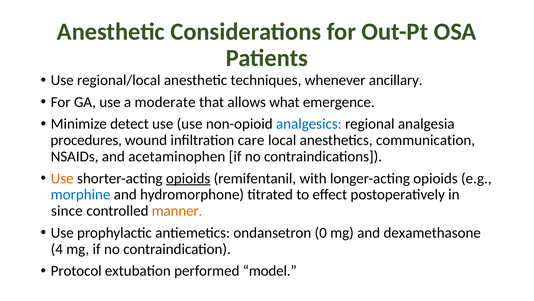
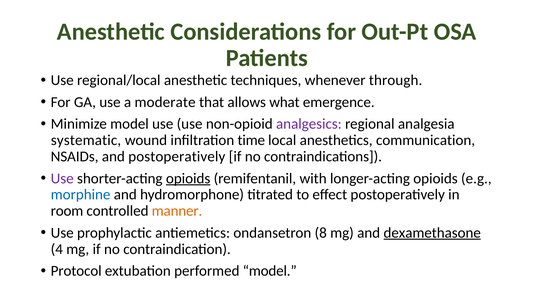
ancillary: ancillary -> through (396, 80)
Minimize detect: detect -> model (129, 124)
analgesics colour: blue -> purple (309, 124)
procedures: procedures -> systematic (86, 140)
care: care -> time (251, 140)
and acetaminophen: acetaminophen -> postoperatively (177, 156)
Use colour: orange -> purple (62, 178)
since: since -> room (67, 211)
0: 0 -> 8 (321, 232)
dexamethasone underline: none -> present (432, 232)
